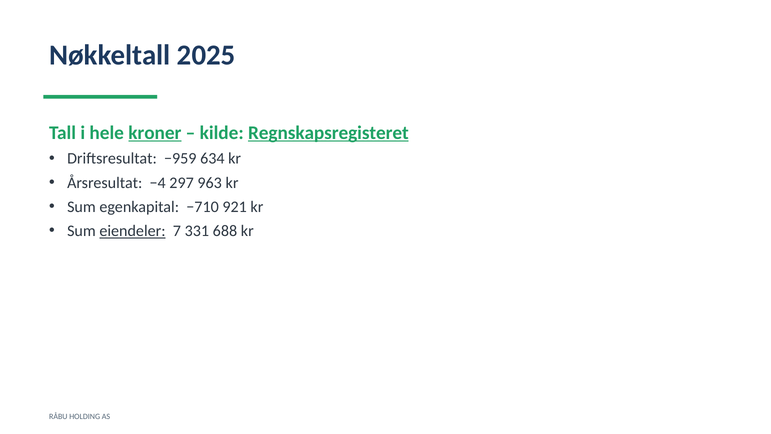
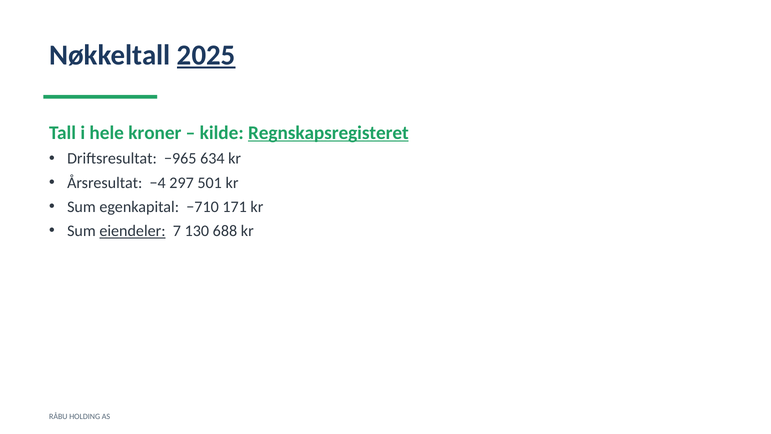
2025 underline: none -> present (206, 55)
kroner underline: present -> none (155, 133)
−959: −959 -> −965 (180, 159)
963: 963 -> 501 (210, 183)
921: 921 -> 171 (235, 207)
331: 331 -> 130 (197, 231)
